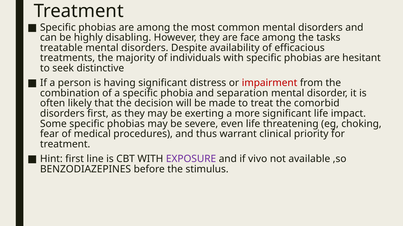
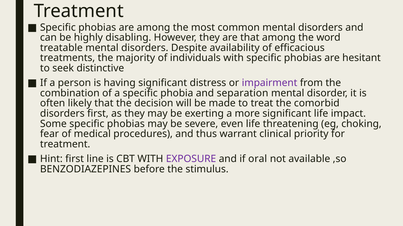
are face: face -> that (250, 38)
tasks: tasks -> word (328, 38)
impairment colour: red -> purple (270, 83)
vivo: vivo -> oral (258, 159)
